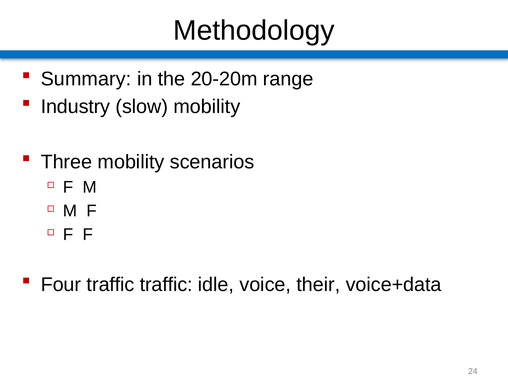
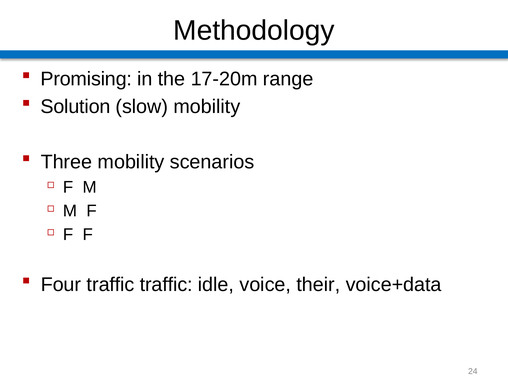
Summary: Summary -> Promising (86, 79)
20-20m: 20-20m -> 17-20m (224, 79)
Industry: Industry -> Solution (75, 107)
